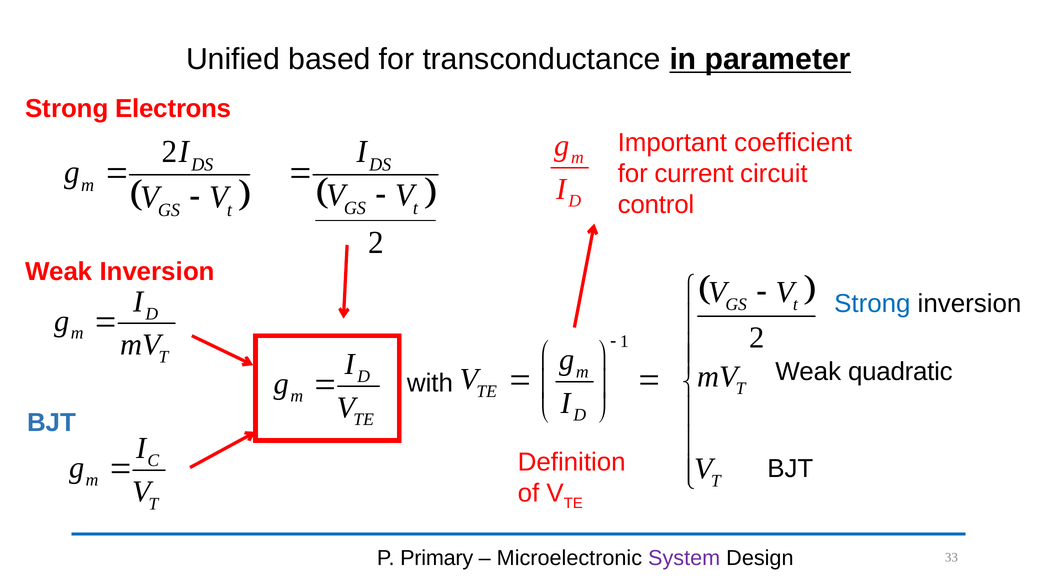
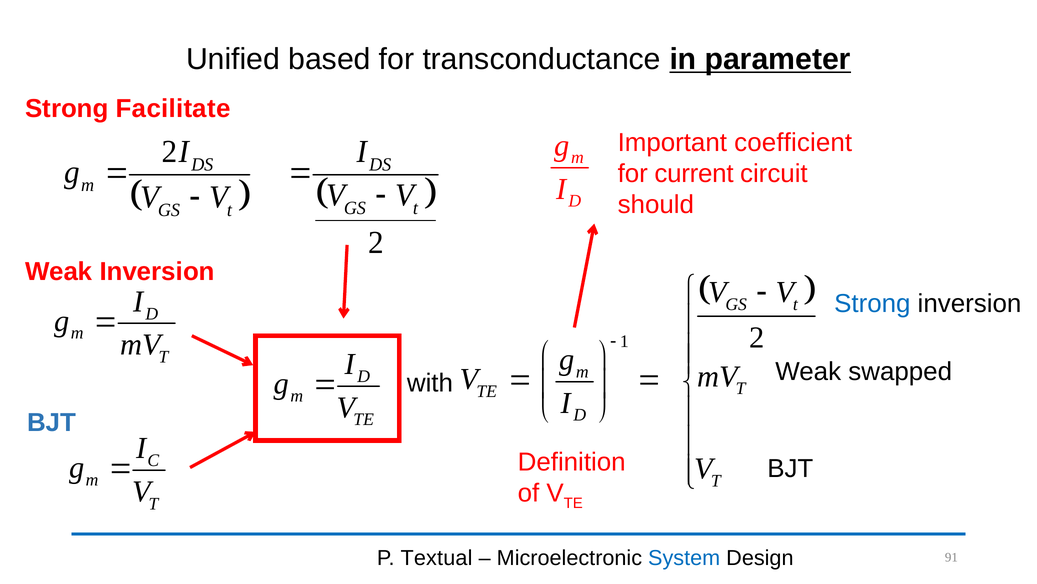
Electrons: Electrons -> Facilitate (173, 109)
control: control -> should (656, 205)
quadratic: quadratic -> swapped (900, 371)
Primary: Primary -> Textual (437, 558)
System colour: purple -> blue (684, 558)
33: 33 -> 91 (951, 557)
